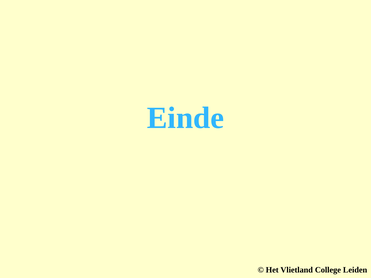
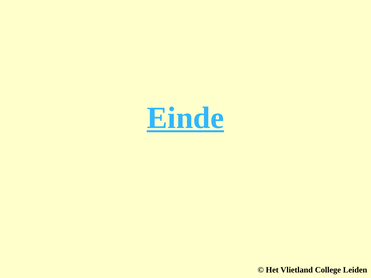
Einde underline: none -> present (185, 118)
